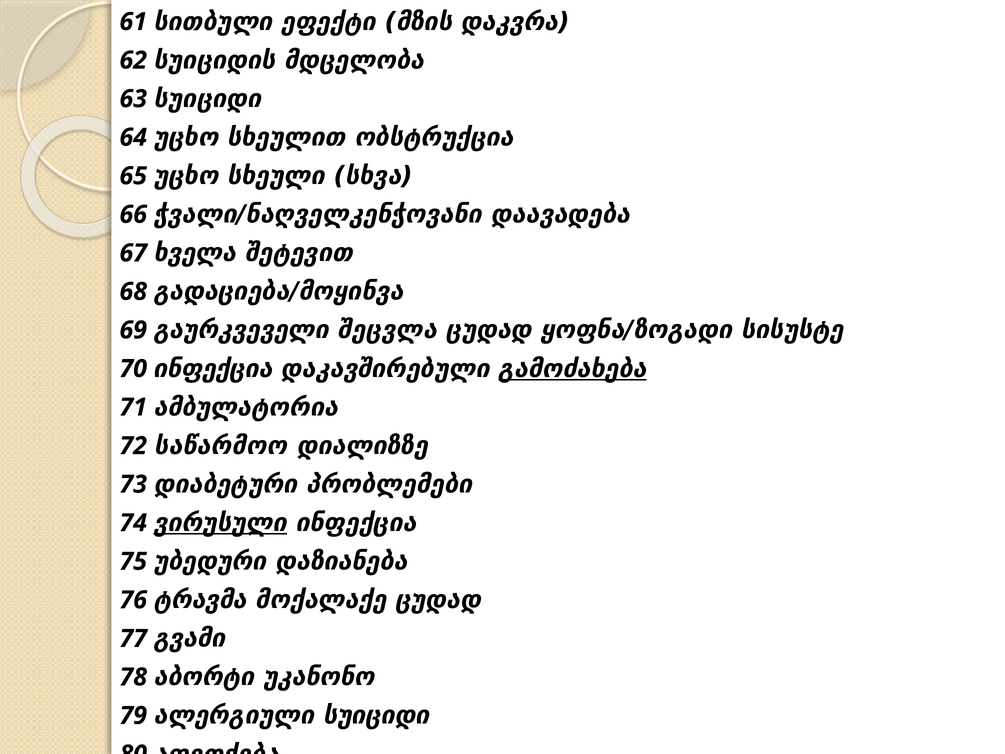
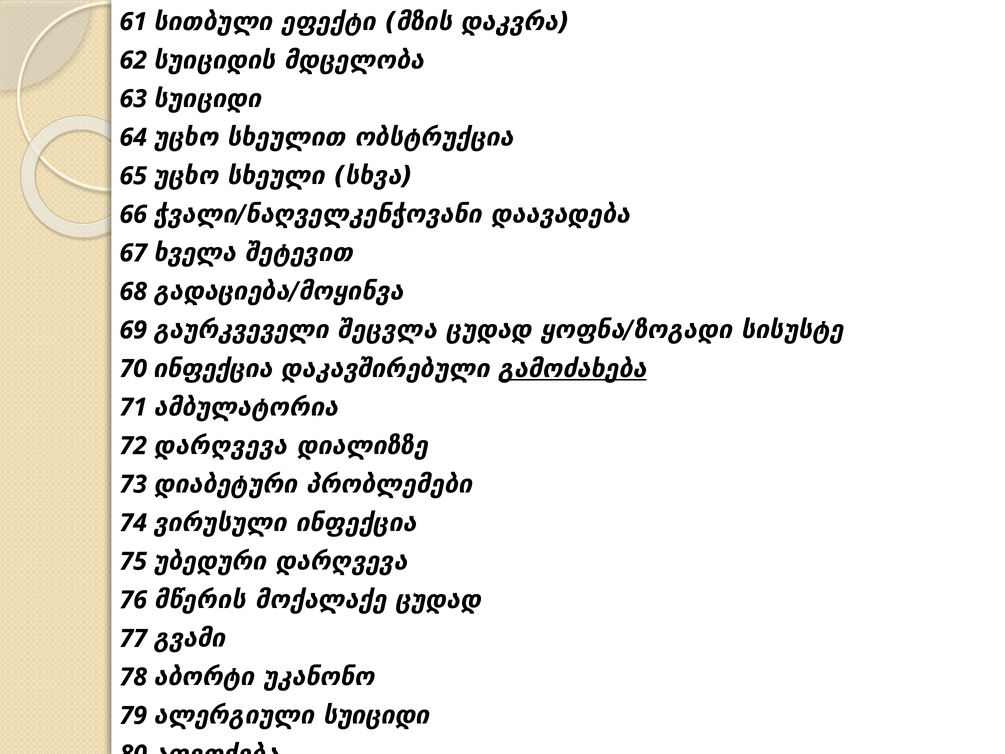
72 საწარმოო: საწარმოო -> დარღვევა (221, 446)
ვირუსული underline: present -> none (220, 523)
უბედური დაზიანება: დაზიანება -> დარღვევა (341, 561)
ტრავმა: ტრავმა -> მწერის (200, 600)
